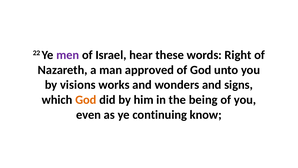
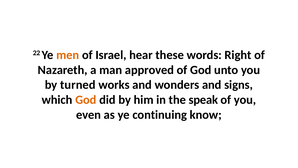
men colour: purple -> orange (68, 55)
visions: visions -> turned (78, 85)
being: being -> speak (203, 100)
